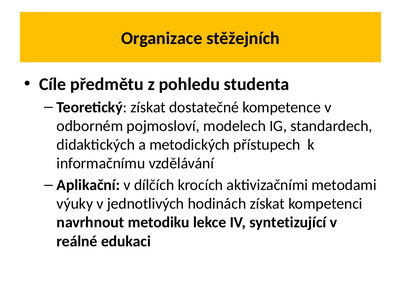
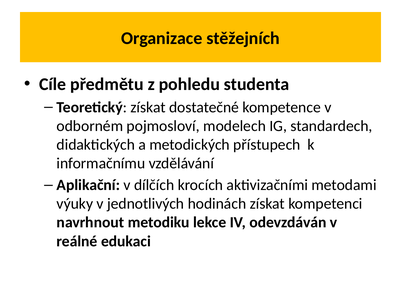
syntetizující: syntetizující -> odevzdáván (288, 222)
